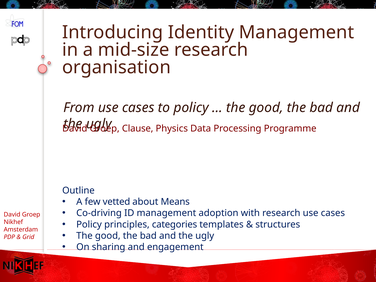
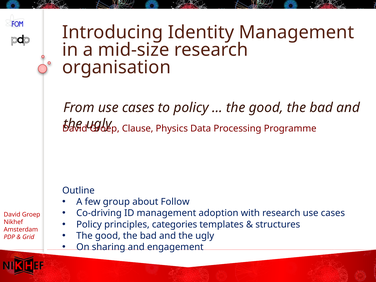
vetted: vetted -> group (116, 202)
Means: Means -> Follow (175, 202)
